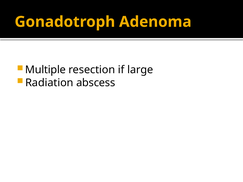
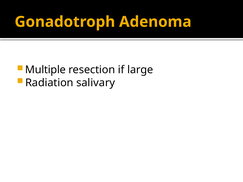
abscess: abscess -> salivary (96, 83)
